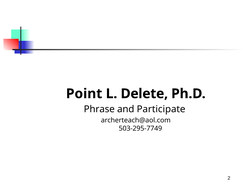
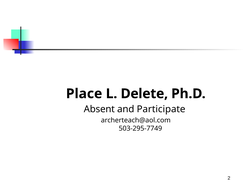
Point: Point -> Place (84, 94)
Phrase: Phrase -> Absent (99, 109)
